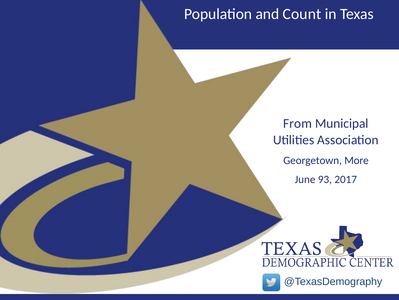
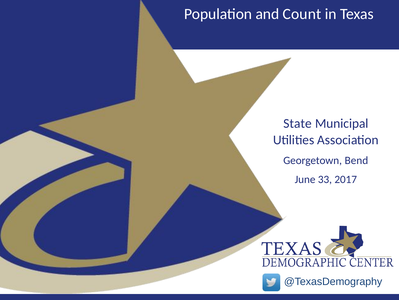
From: From -> State (298, 123)
More: More -> Bend (356, 160)
93: 93 -> 33 (325, 179)
